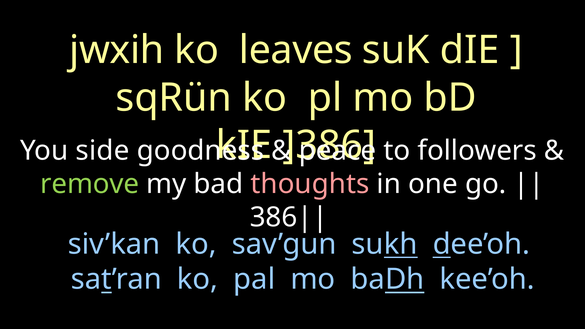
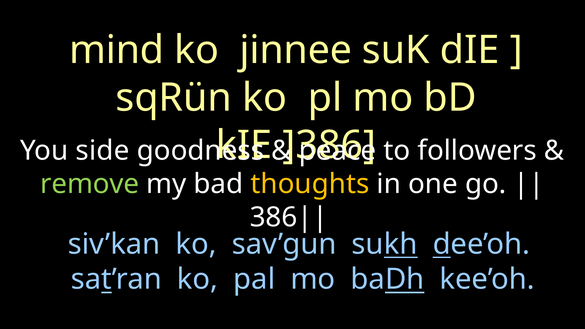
jwxih: jwxih -> mind (117, 50)
leaves: leaves -> jinnee (296, 50)
thoughts colour: pink -> yellow (310, 184)
